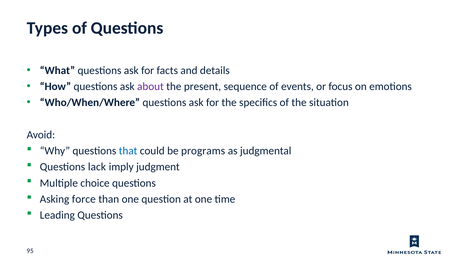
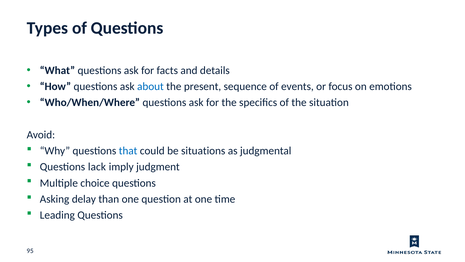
about colour: purple -> blue (150, 86)
programs: programs -> situations (203, 151)
force: force -> delay (84, 199)
